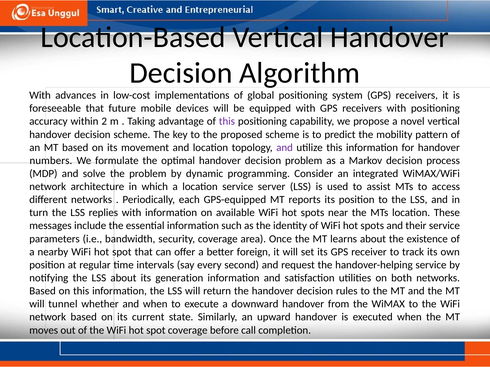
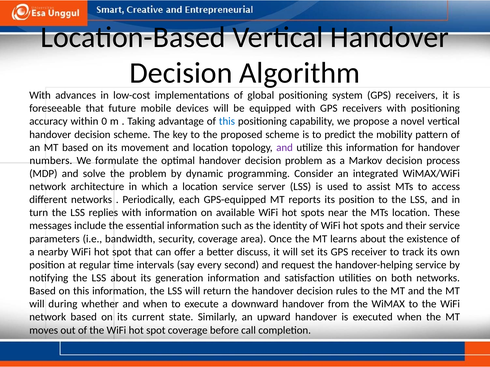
2: 2 -> 0 (104, 122)
this colour: purple -> blue (227, 122)
foreign: foreign -> discuss (254, 252)
tunnel: tunnel -> during (63, 304)
